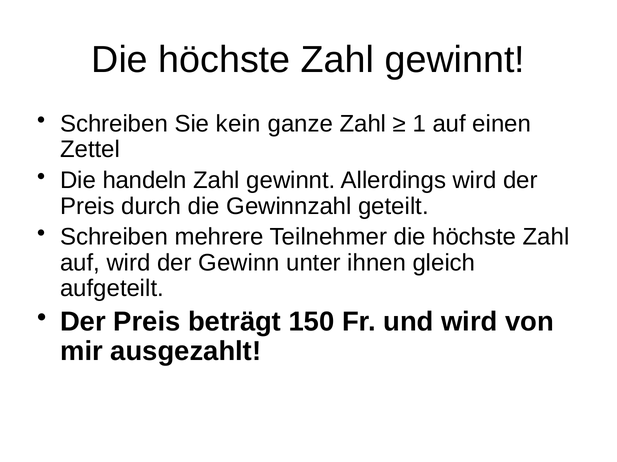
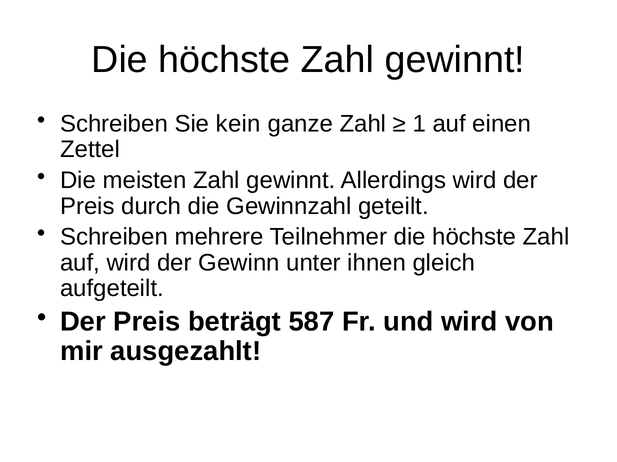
handeln: handeln -> meisten (145, 181)
150: 150 -> 587 (312, 322)
